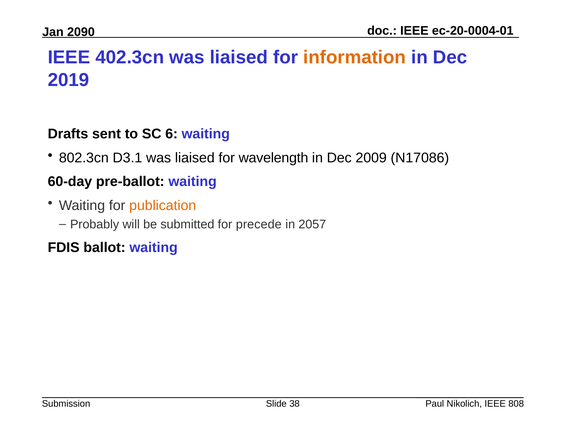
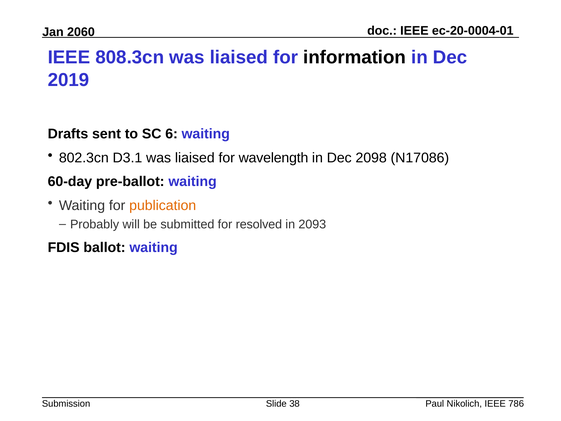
2090: 2090 -> 2060 (81, 32)
402.3cn: 402.3cn -> 808.3cn (130, 57)
information colour: orange -> black (355, 57)
2009: 2009 -> 2098 (371, 158)
precede: precede -> resolved (259, 224)
2057: 2057 -> 2093 (312, 224)
808: 808 -> 786 (516, 404)
